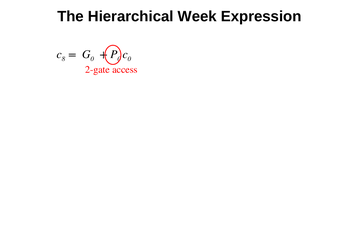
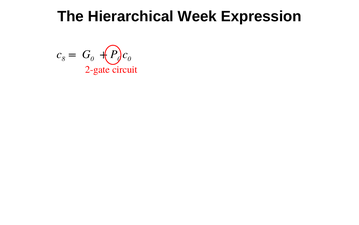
access: access -> circuit (125, 69)
